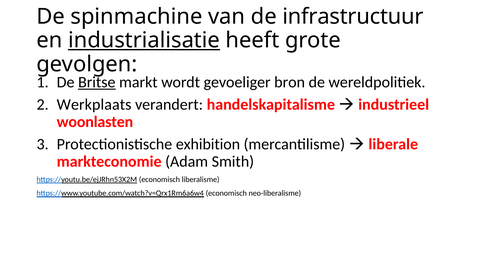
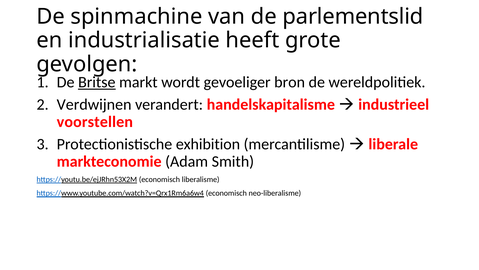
infrastructuur: infrastructuur -> parlementslid (353, 17)
industrialisatie underline: present -> none (144, 40)
Werkplaats: Werkplaats -> Verdwijnen (94, 104)
woonlasten: woonlasten -> voorstellen (95, 122)
